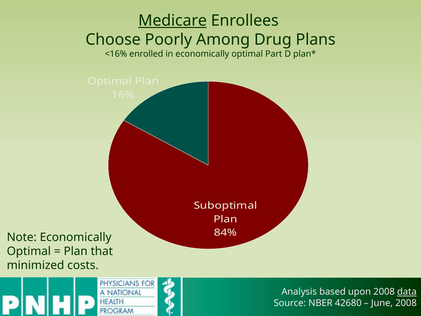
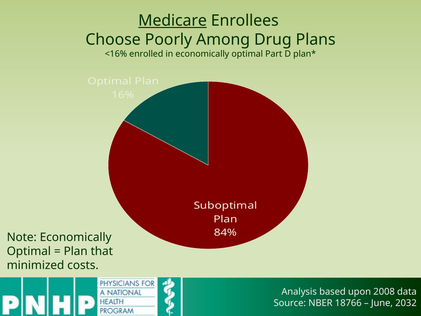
data underline: present -> none (407, 292)
42680: 42680 -> 18766 (348, 303)
June 2008: 2008 -> 2032 (406, 303)
